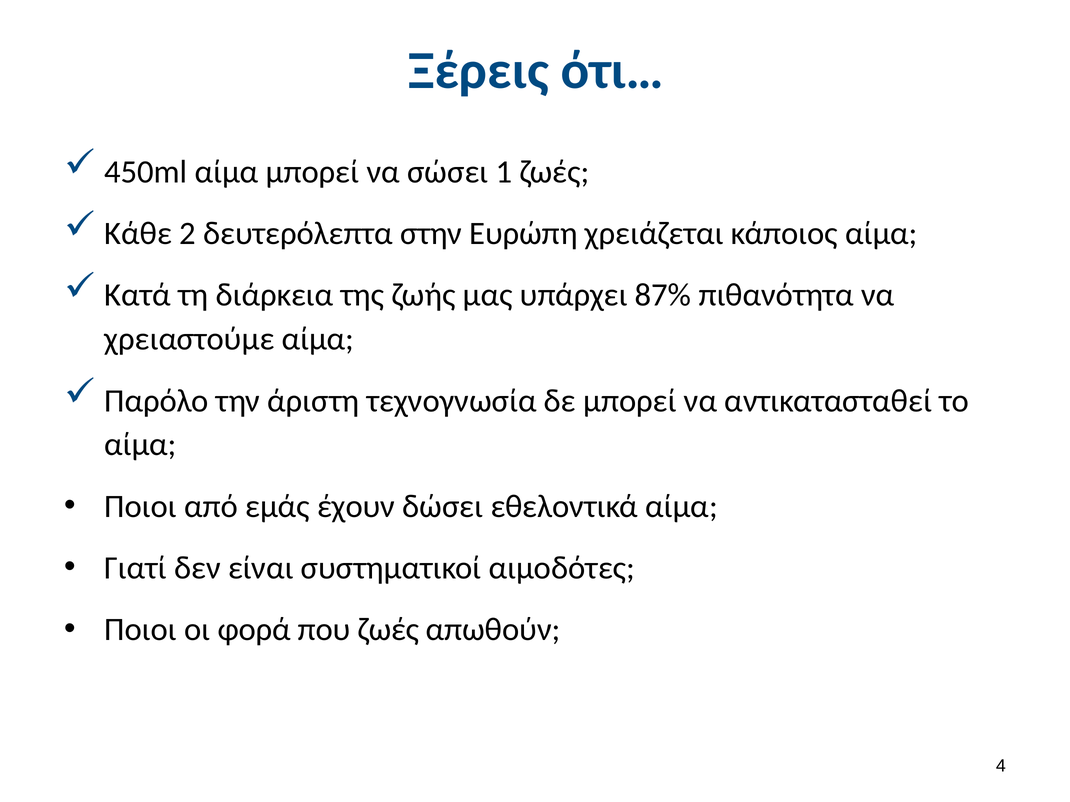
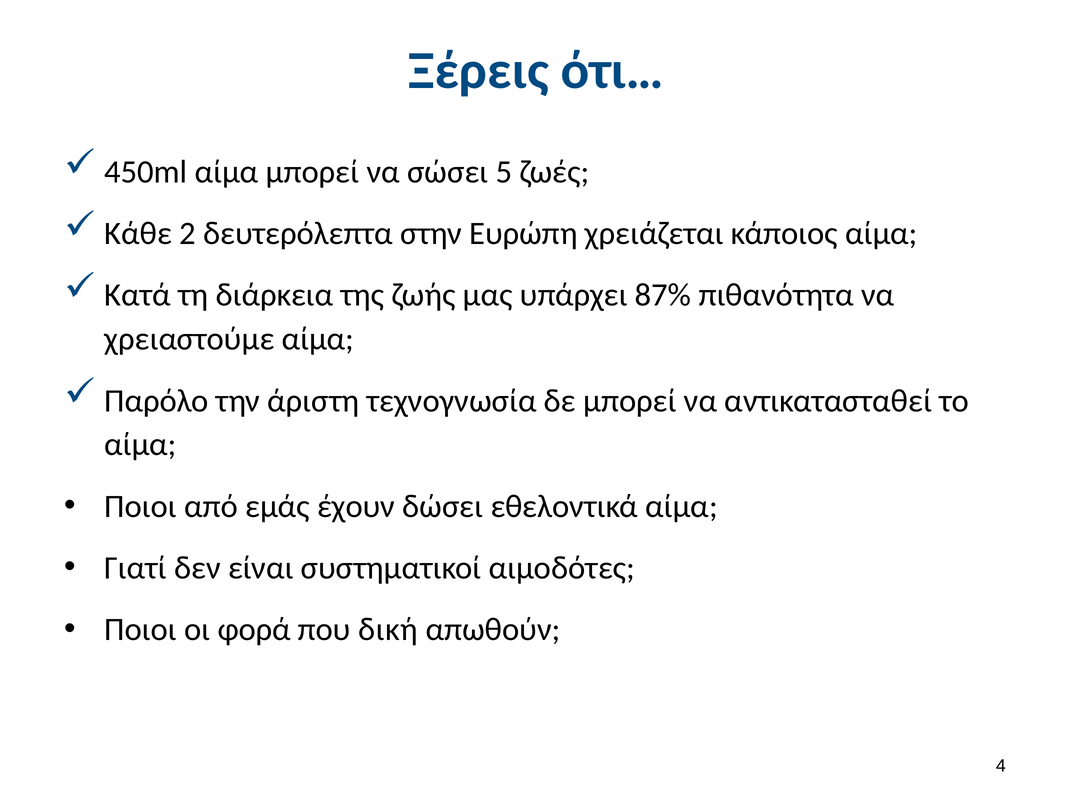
1: 1 -> 5 (504, 172)
που ζωές: ζωές -> δική (388, 630)
